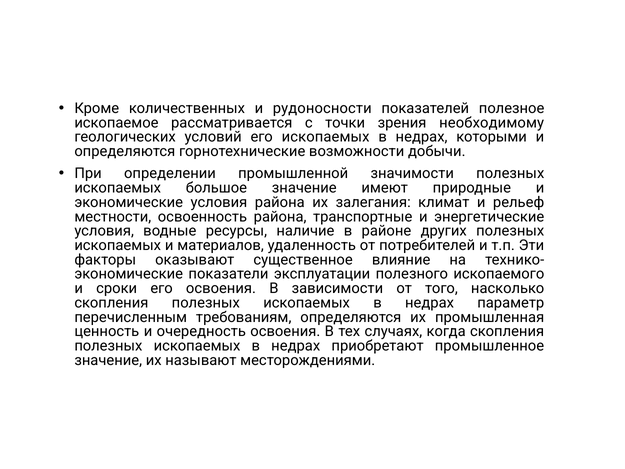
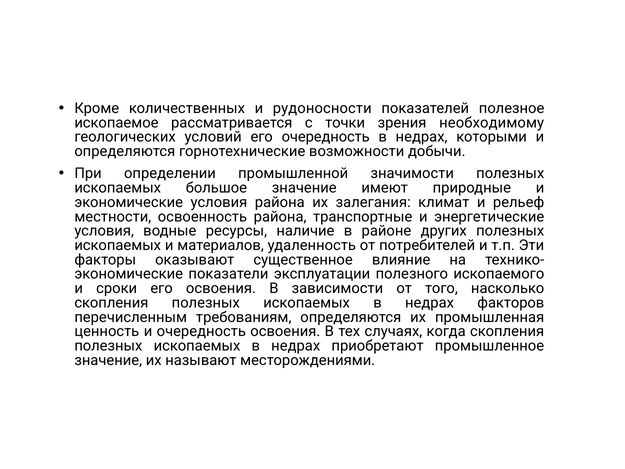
его ископаемых: ископаемых -> очередность (326, 137)
параметр: параметр -> факторов (511, 303)
